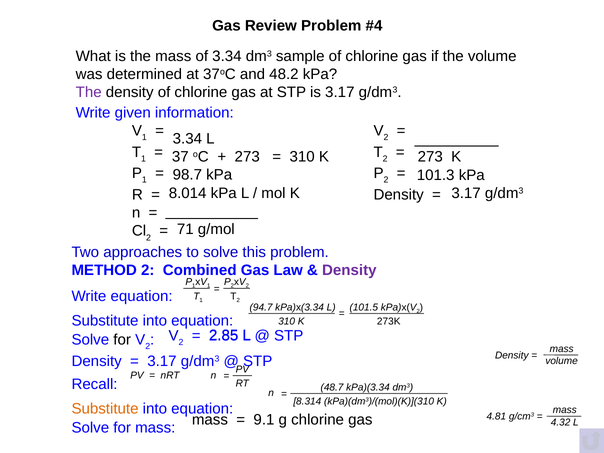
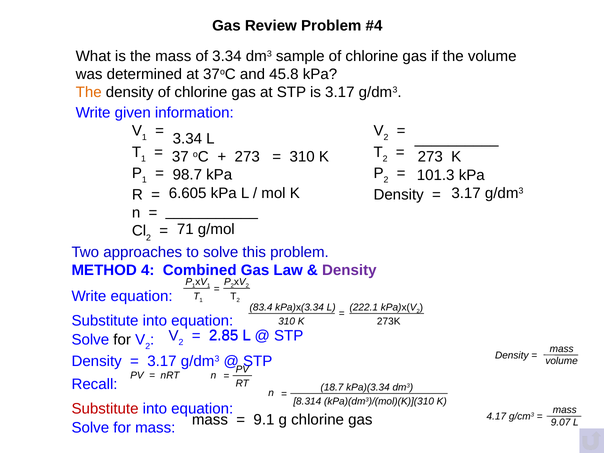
48.2: 48.2 -> 45.8 (284, 74)
The colour: purple -> orange (89, 93)
8.014: 8.014 -> 6.605 (188, 193)
METHOD 2: 2 -> 4 (148, 270)
94.7: 94.7 -> 83.4 (261, 307)
101.5: 101.5 -> 222.1 (364, 307)
48.7: 48.7 -> 18.7 (332, 387)
Substitute colour: orange -> red (105, 409)
4.81: 4.81 -> 4.17 (496, 416)
4.32: 4.32 -> 9.07 (561, 422)
